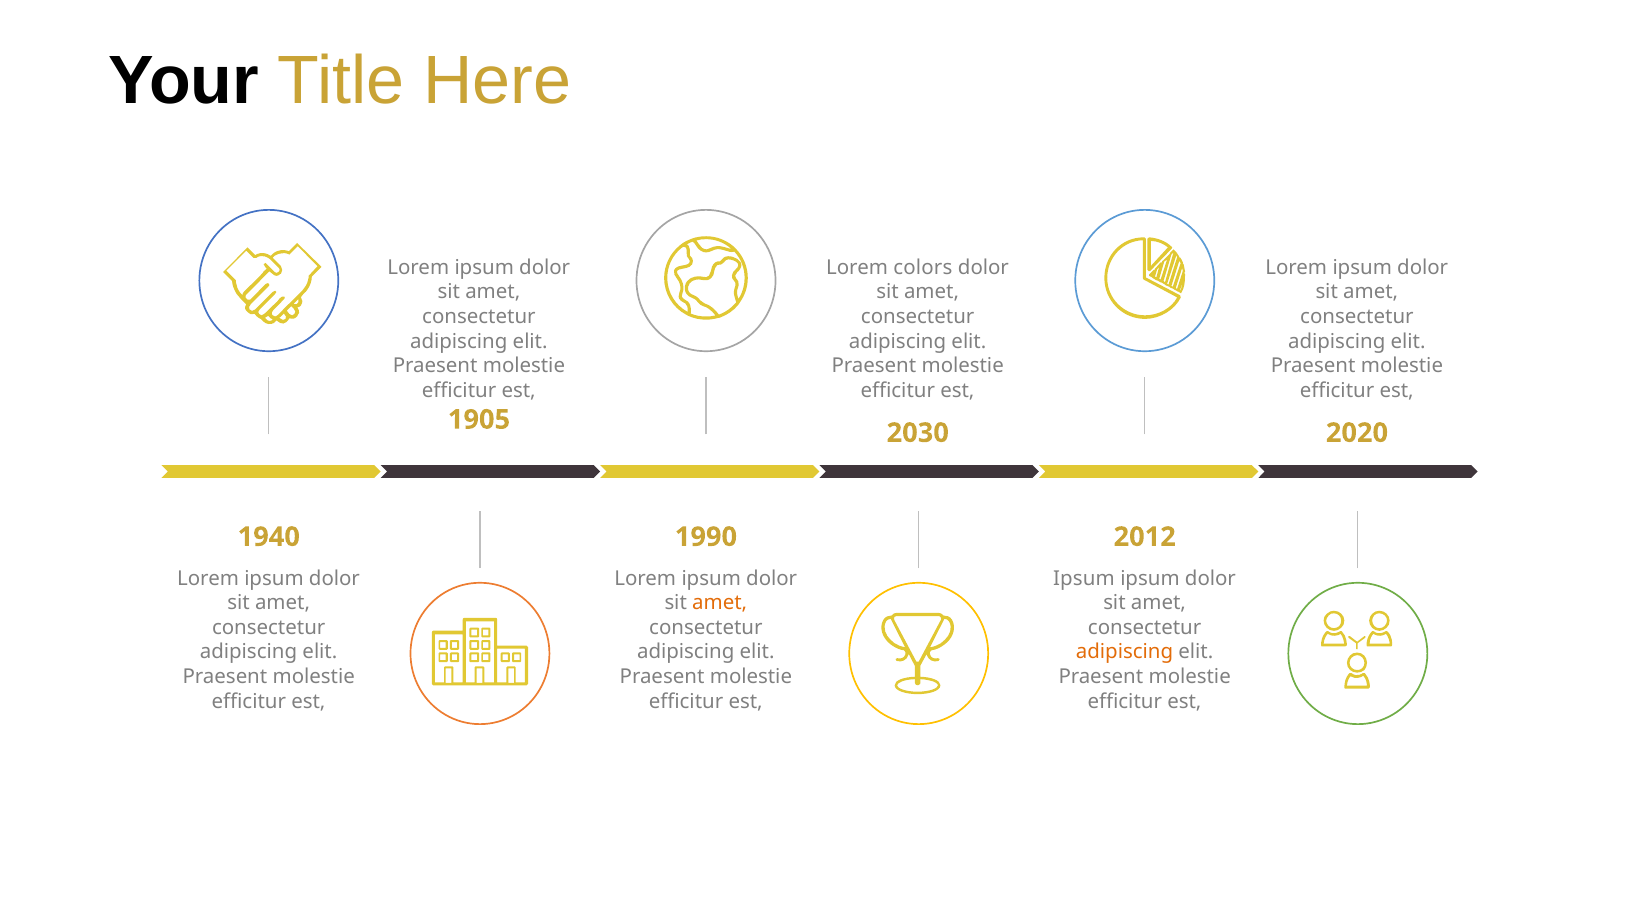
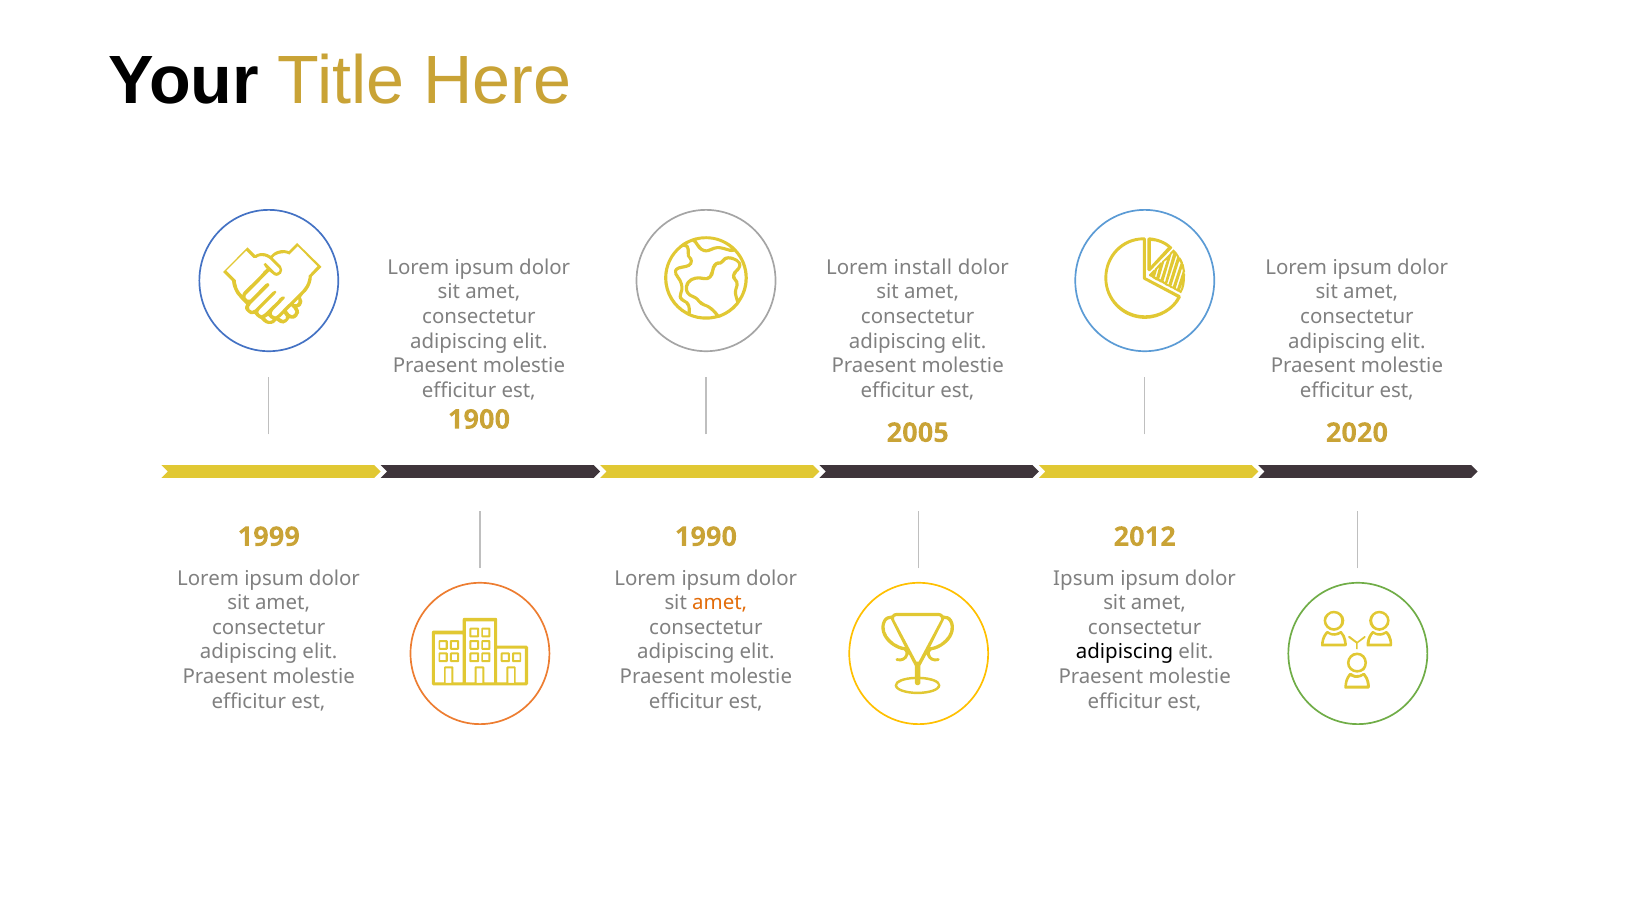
colors: colors -> install (923, 267)
1905: 1905 -> 1900 (479, 420)
2030: 2030 -> 2005 (918, 433)
1940: 1940 -> 1999 (269, 537)
adipiscing colour: orange -> black (1125, 652)
